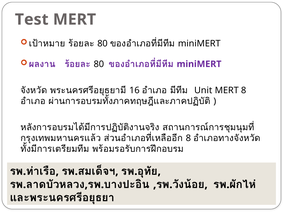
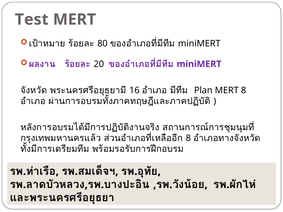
80: 80 -> 20 (99, 64)
Unit: Unit -> Plan (203, 90)
